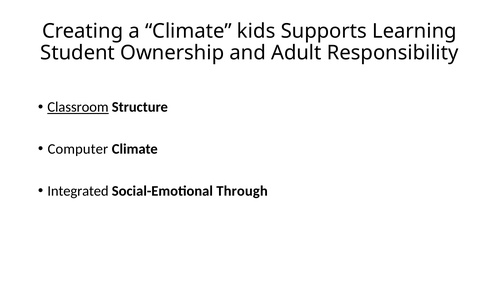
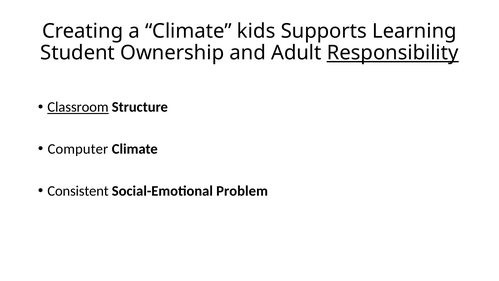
Responsibility underline: none -> present (393, 53)
Integrated: Integrated -> Consistent (78, 191)
Through: Through -> Problem (242, 191)
